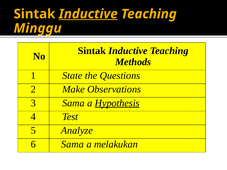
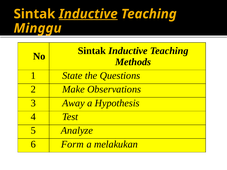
3 Sama: Sama -> Away (73, 103)
Hypothesis underline: present -> none (117, 103)
6 Sama: Sama -> Form (72, 144)
